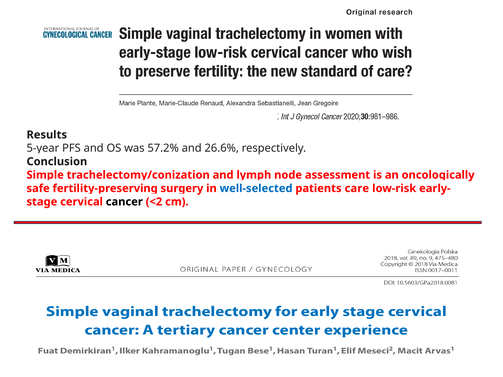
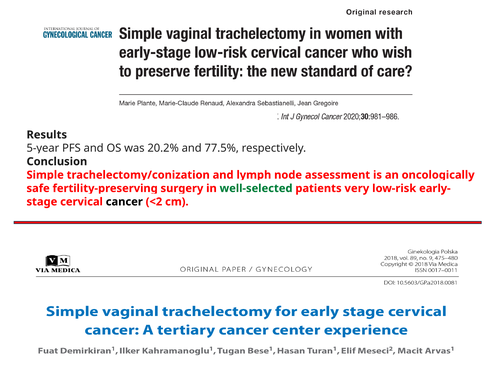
57.2%: 57.2% -> 20.2% (163, 148)
26.6%: 26.6% -> 77.5% (222, 148)
well-selected colour: blue -> green (256, 188)
care: care -> very (357, 188)
